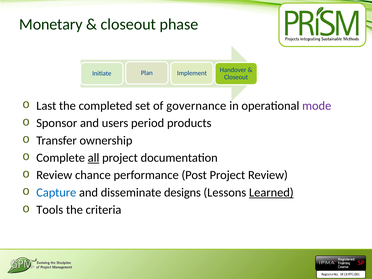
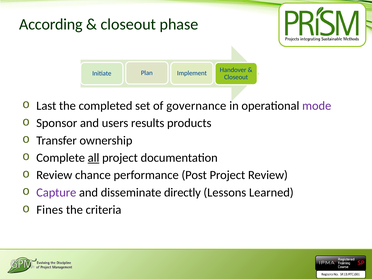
Monetary: Monetary -> According (51, 24)
period: period -> results (148, 123)
Capture colour: blue -> purple (56, 193)
designs: designs -> directly (182, 193)
Learned underline: present -> none (271, 193)
Tools: Tools -> Fines (50, 210)
